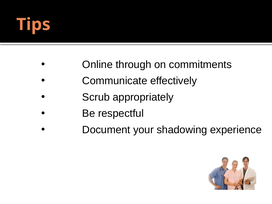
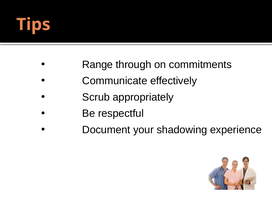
Online: Online -> Range (98, 65)
